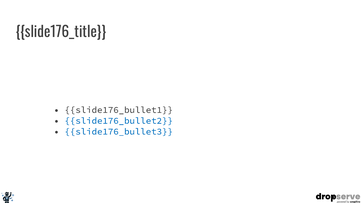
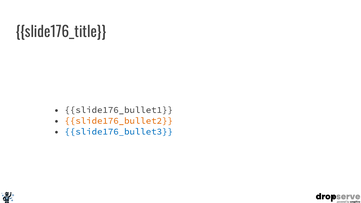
slide176_bullet2 colour: blue -> orange (119, 121)
